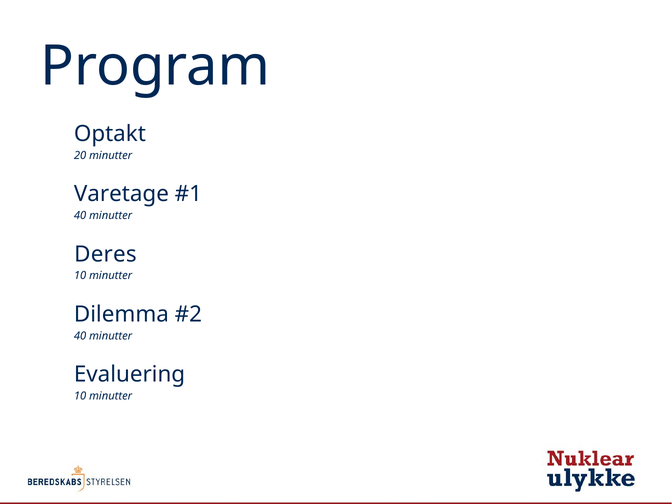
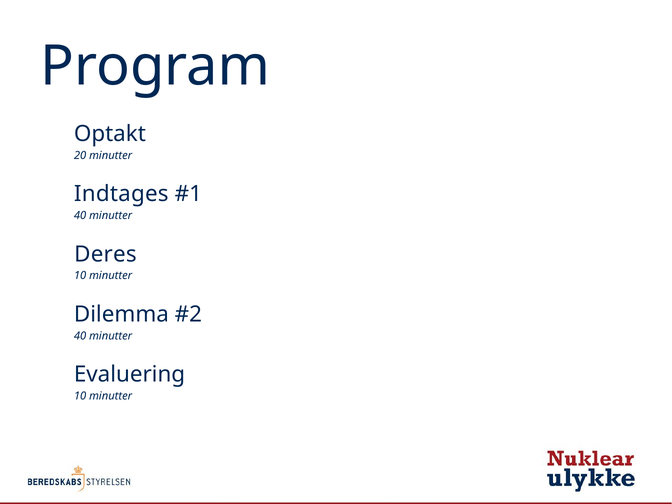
Varetage: Varetage -> Indtages (121, 194)
